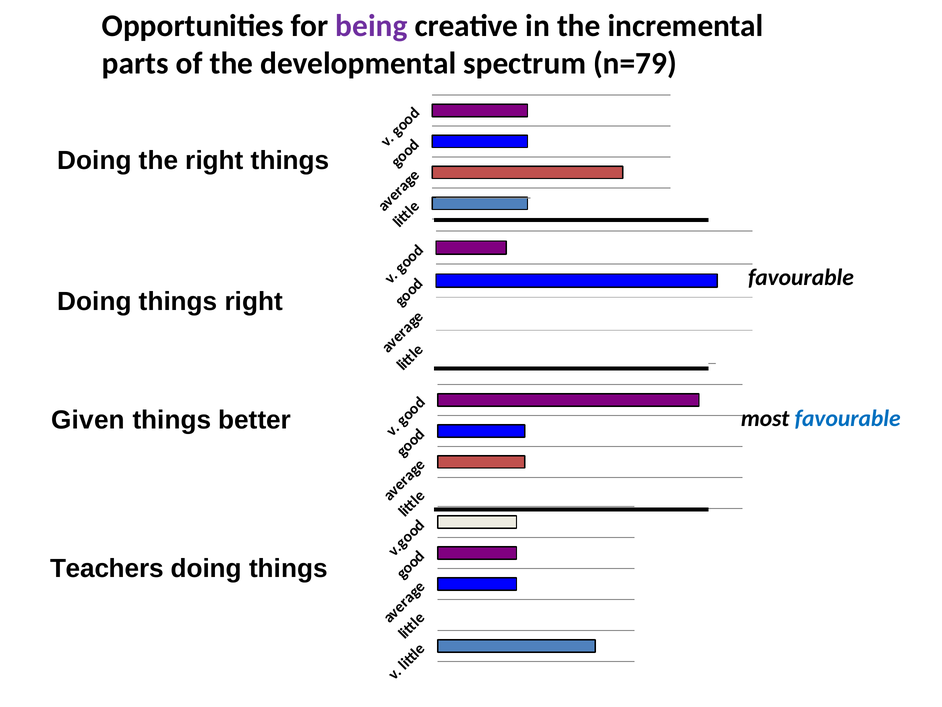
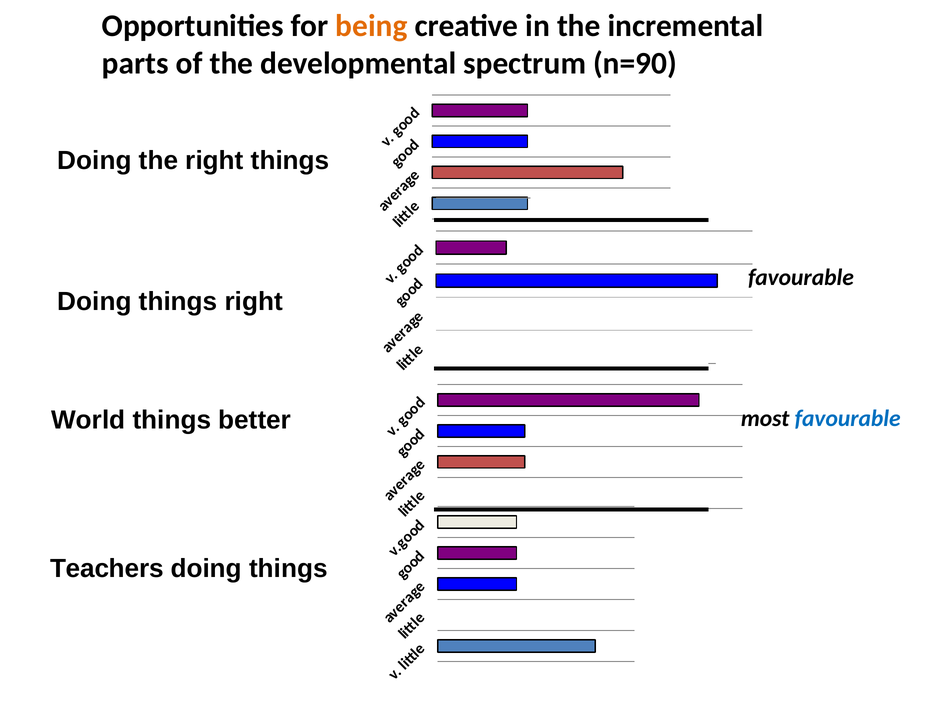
being colour: purple -> orange (371, 26)
n=79: n=79 -> n=90 (635, 63)
Given: Given -> World (88, 420)
